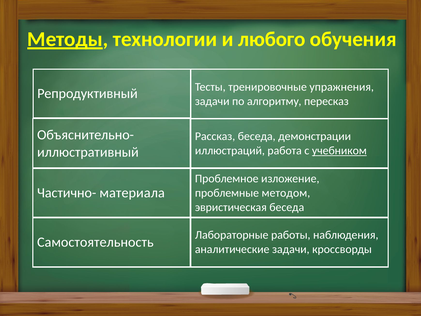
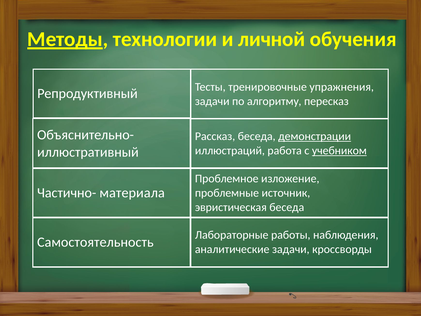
любого: любого -> личной (272, 39)
демонстрации underline: none -> present (315, 136)
методом: методом -> источник (286, 193)
